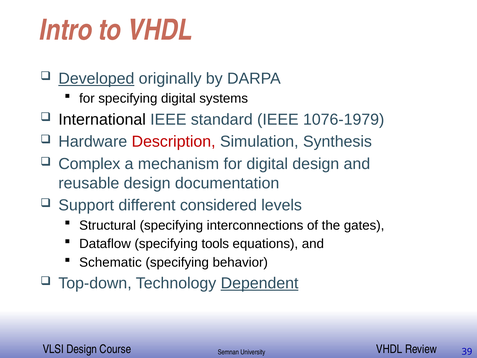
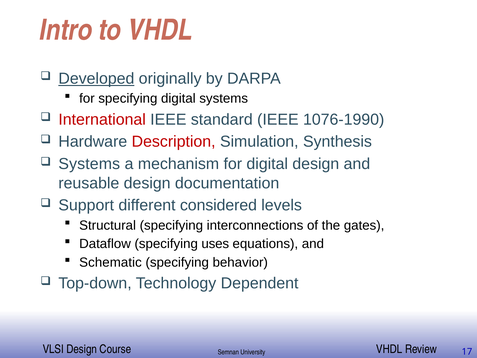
International colour: black -> red (102, 119)
1076-1979: 1076-1979 -> 1076-1990 (344, 119)
Complex: Complex -> Systems (89, 164)
tools: tools -> uses (215, 244)
Dependent underline: present -> none (260, 283)
39: 39 -> 17 (467, 352)
